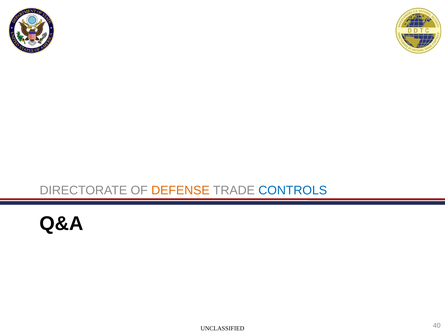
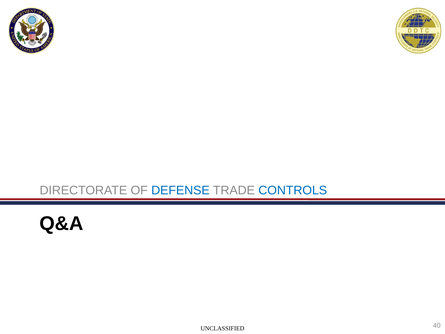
DEFENSE colour: orange -> blue (180, 190)
